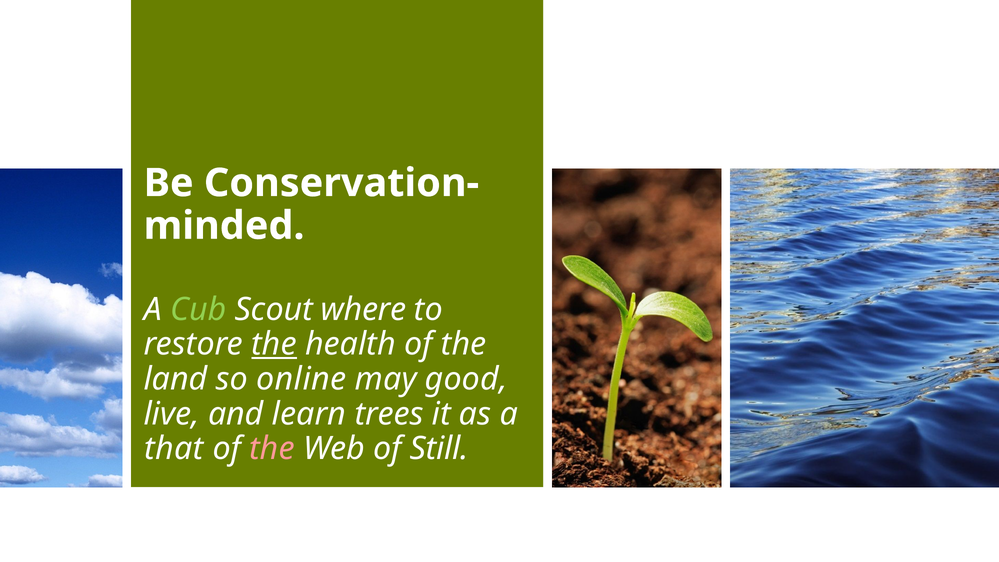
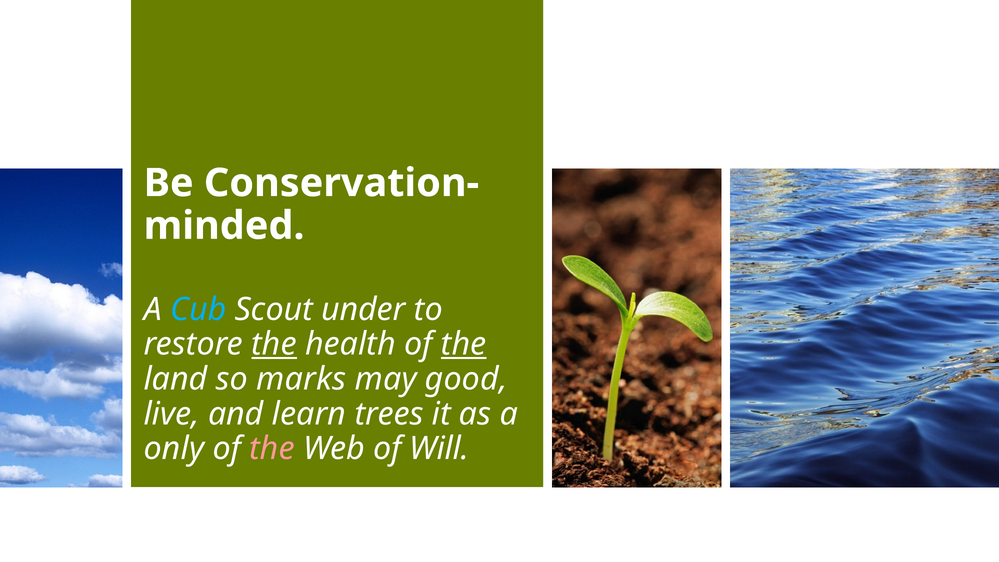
Cub colour: light green -> light blue (198, 309)
where: where -> under (364, 309)
the underline: none -> present (464, 344)
online: online -> marks (301, 379)
that: that -> only (174, 449)
Still: Still -> Will (439, 449)
